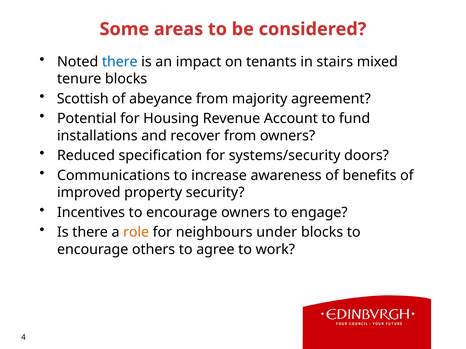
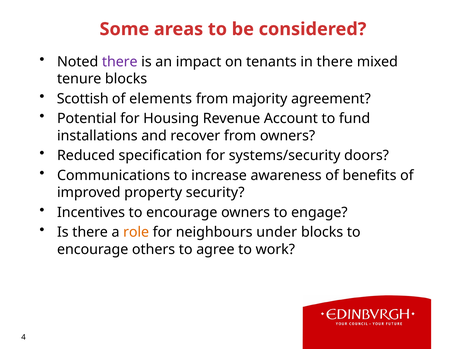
there colour: blue -> purple (120, 62)
in stairs: stairs -> there (335, 62)
abeyance: abeyance -> elements (161, 99)
